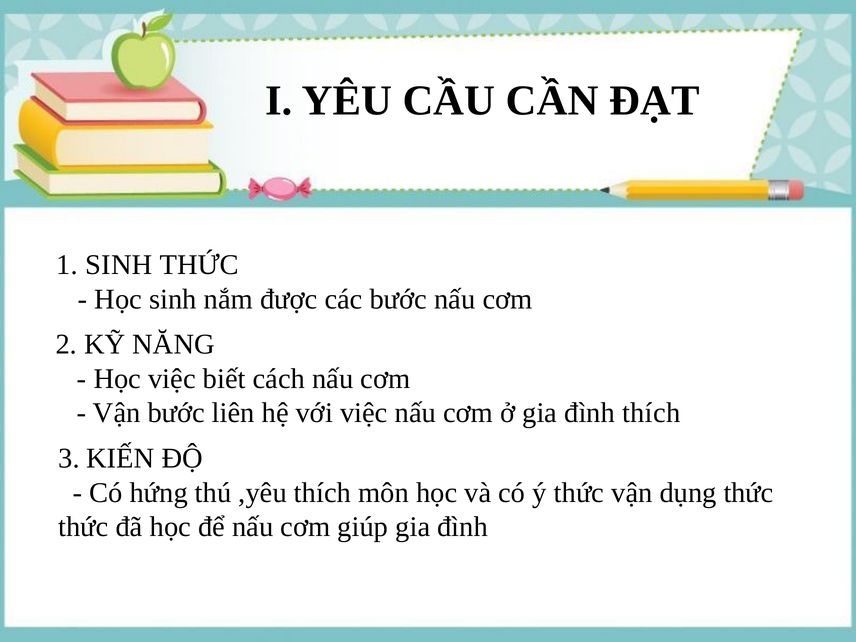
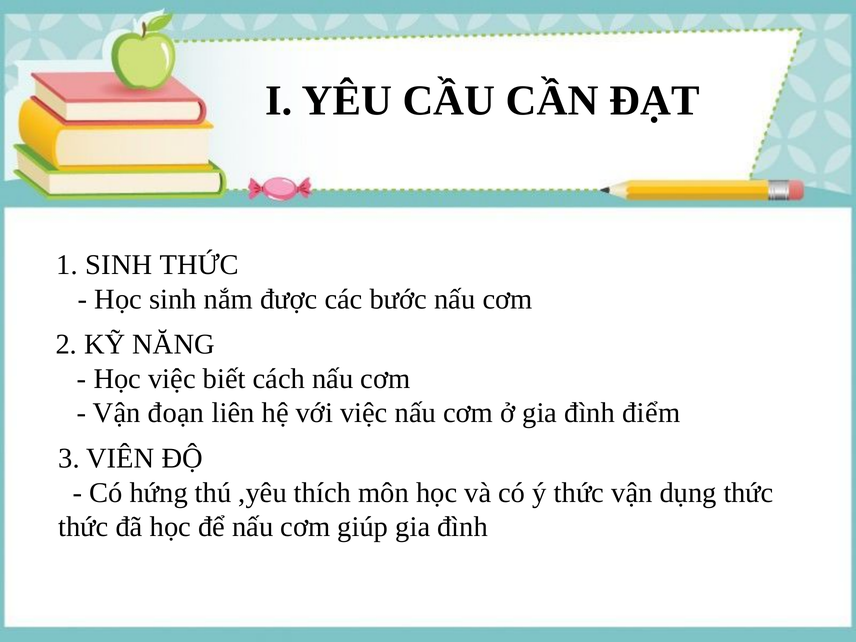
Vận bước: bước -> đoạn (176, 413)
đình thích: thích -> điểm (651, 413)
KIẾN: KIẾN -> VIÊN (120, 458)
